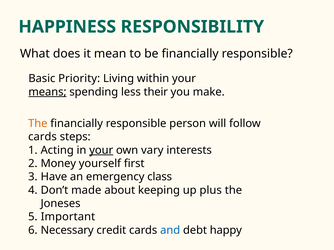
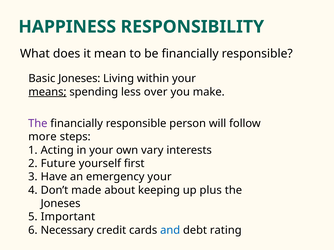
Basic Priority: Priority -> Joneses (79, 79)
their: their -> over (156, 92)
The colour: orange -> purple (38, 124)
cards: cards -> more (42, 137)
your underline: present -> none (101, 150)
Money: Money -> Future (58, 164)
emergency class: class -> your (160, 177)
happy: happy -> rating (226, 231)
